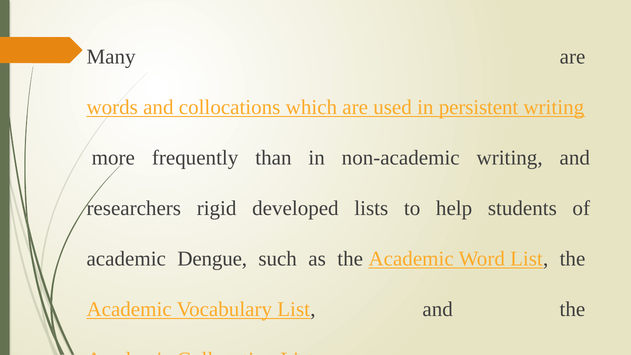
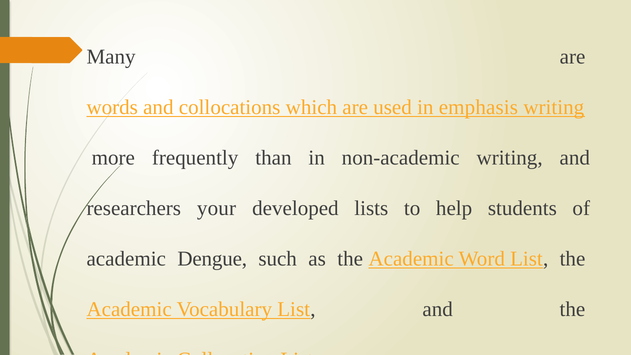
persistent: persistent -> emphasis (478, 107)
rigid: rigid -> your (217, 208)
